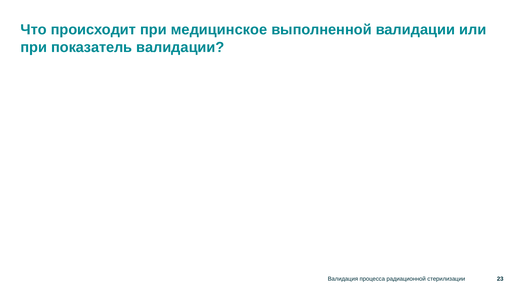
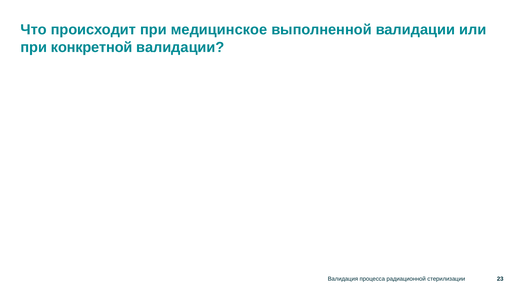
показатель: показатель -> конкретной (92, 47)
